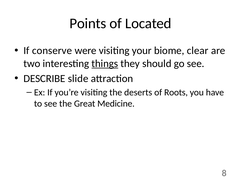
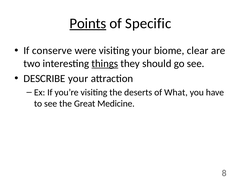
Points underline: none -> present (88, 23)
Located: Located -> Specific (148, 23)
DESCRIBE slide: slide -> your (78, 78)
Roots: Roots -> What (176, 92)
